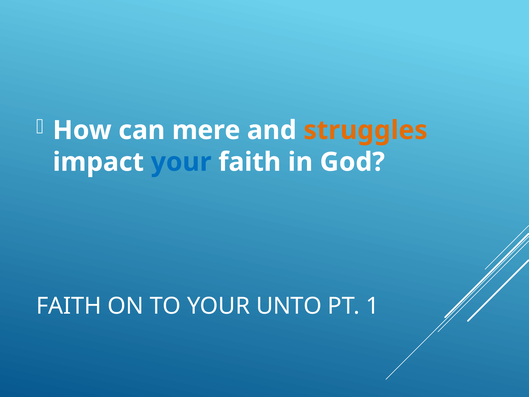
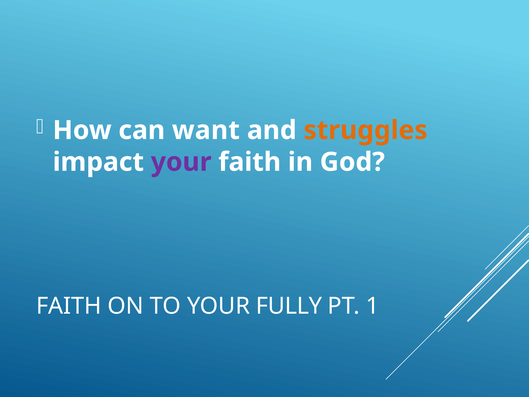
mere: mere -> want (206, 130)
your colour: blue -> purple (181, 162)
UNTO: UNTO -> FULLY (289, 306)
